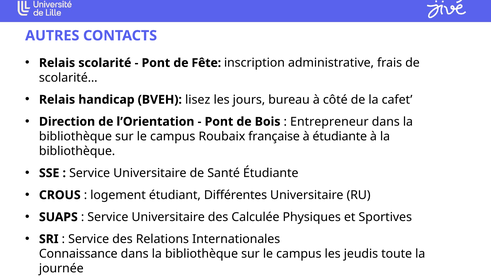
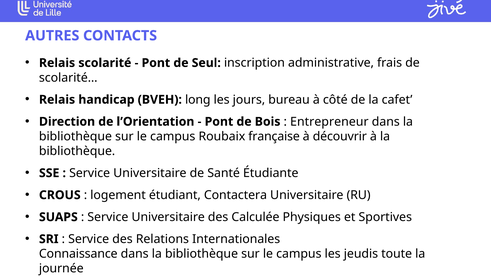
Fête: Fête -> Seul (206, 63)
lisez: lisez -> long (198, 100)
à étudiante: étudiante -> découvrir (340, 136)
Différentes: Différentes -> Contactera (235, 195)
